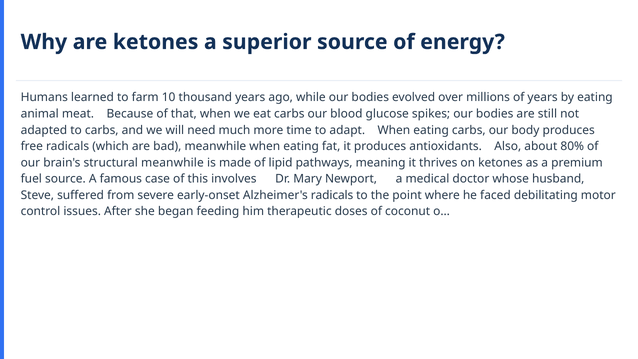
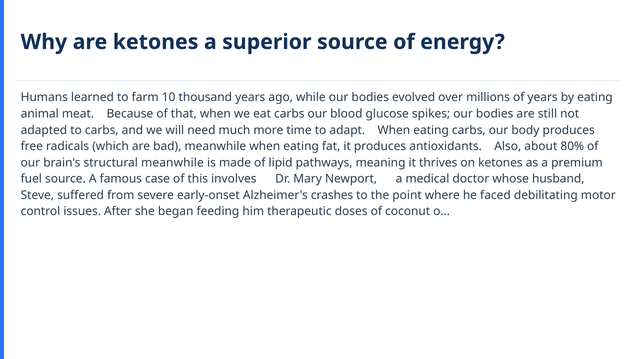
Alzheimer's radicals: radicals -> crashes (332, 195)
